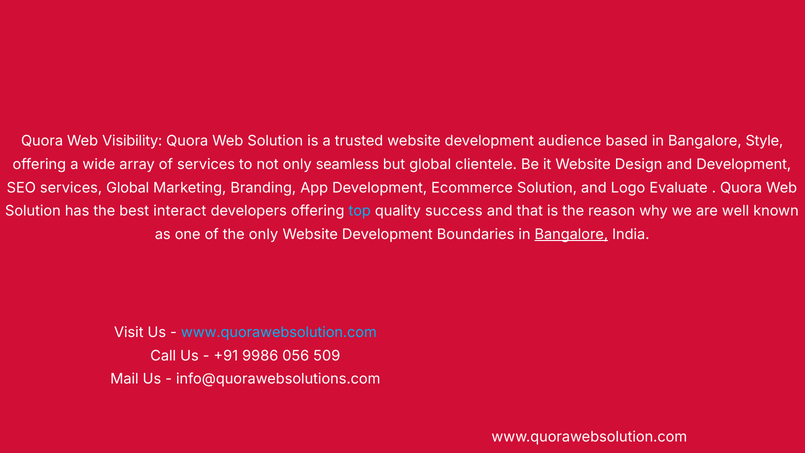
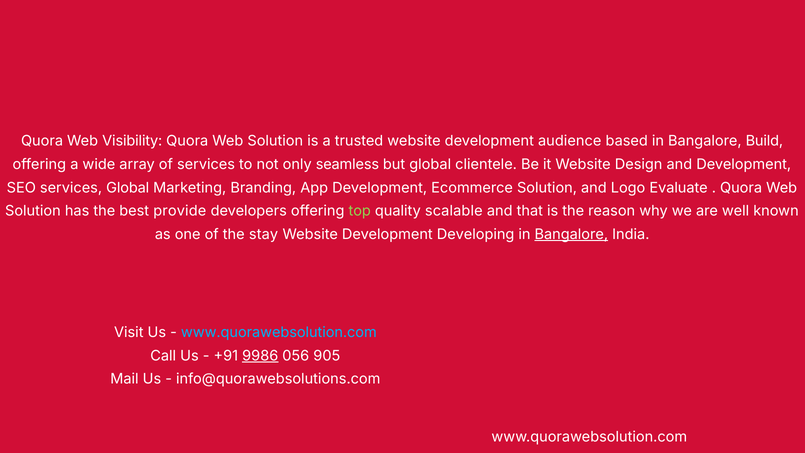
Style: Style -> Build (764, 141)
interact: interact -> provide (180, 211)
top colour: light blue -> light green (360, 211)
success: success -> scalable (454, 211)
the only: only -> stay (264, 234)
Boundaries: Boundaries -> Developing (476, 234)
9986 underline: none -> present (260, 356)
509: 509 -> 905 (327, 356)
